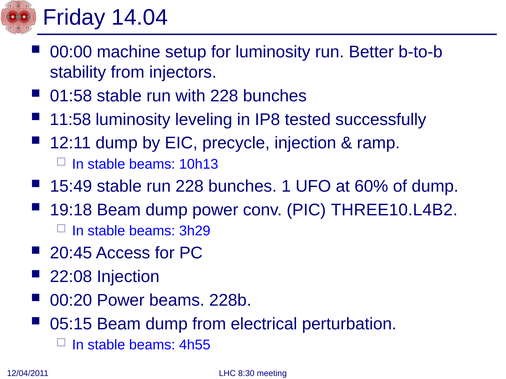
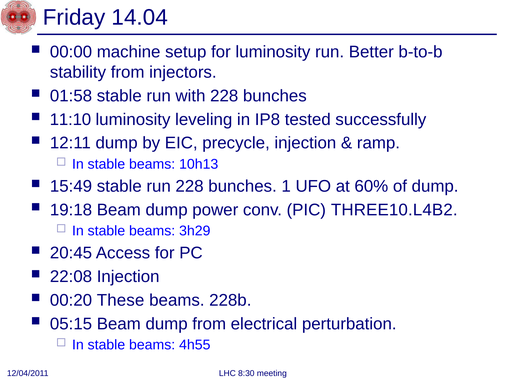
11:58: 11:58 -> 11:10 (70, 120)
00:20 Power: Power -> These (121, 301)
